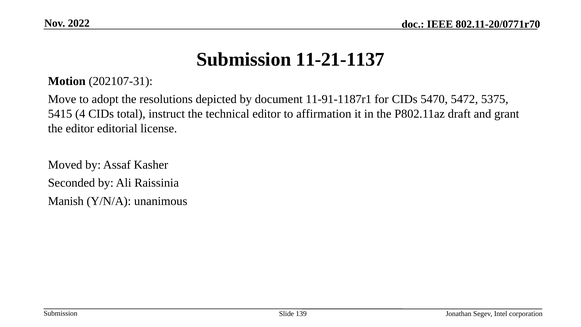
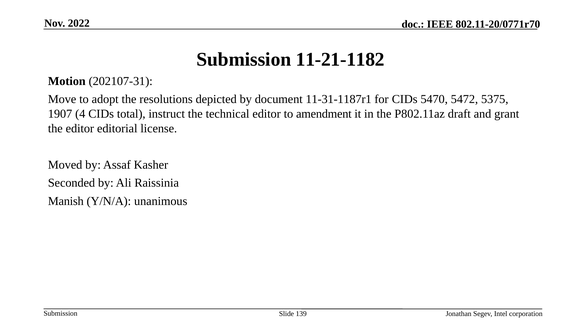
11-21-1137: 11-21-1137 -> 11-21-1182 (340, 59)
11-91-1187r1: 11-91-1187r1 -> 11-31-1187r1 (339, 99)
5415: 5415 -> 1907 (60, 114)
affirmation: affirmation -> amendment (324, 114)
